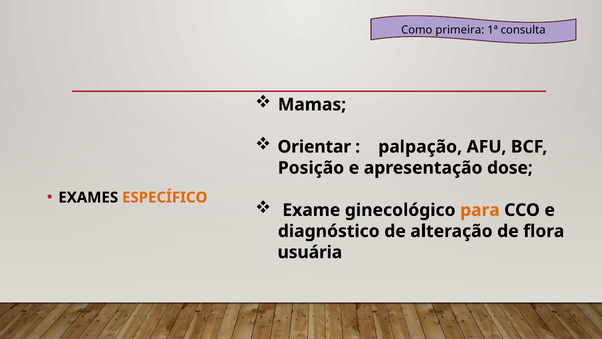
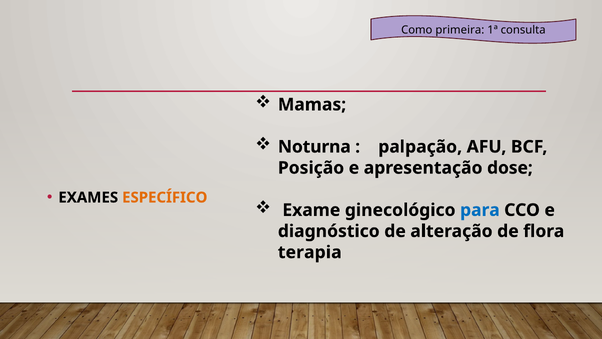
Orientar: Orientar -> Noturna (314, 147)
para colour: orange -> blue (480, 210)
usuária: usuária -> terapia (310, 252)
